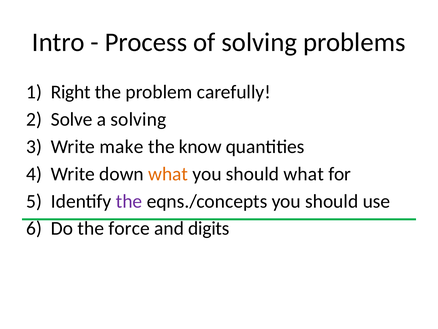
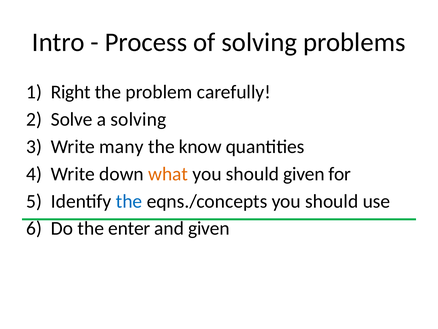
make: make -> many (121, 146)
should what: what -> given (304, 174)
the colour: purple -> blue (129, 201)
force: force -> enter (129, 228)
and digits: digits -> given (209, 228)
